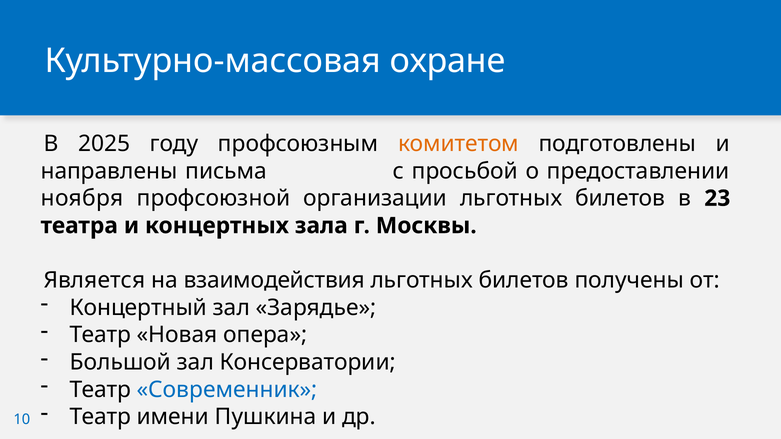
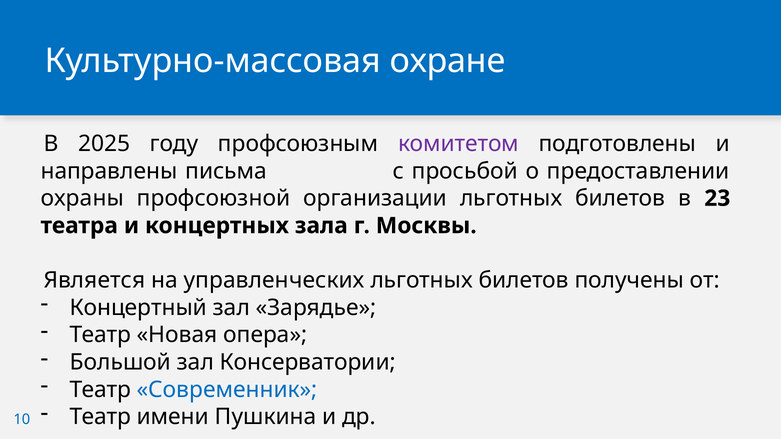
комитетом colour: orange -> purple (458, 144)
ноября: ноября -> охраны (82, 198)
взаимодействия: взаимодействия -> управленческих (274, 281)
